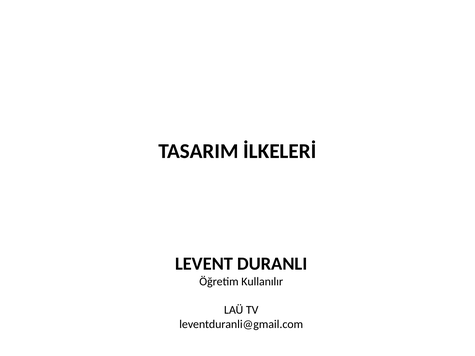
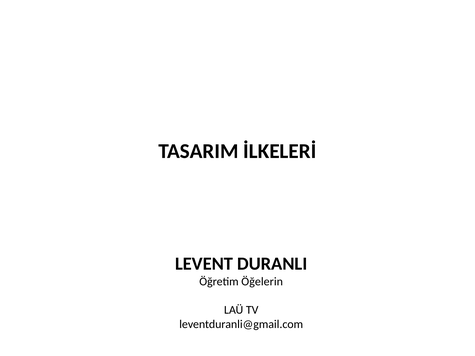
Kullanılır: Kullanılır -> Öğelerin (262, 282)
